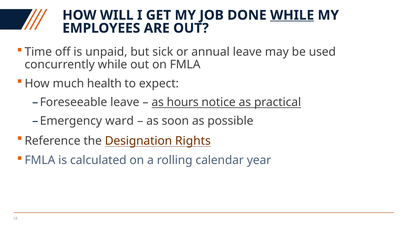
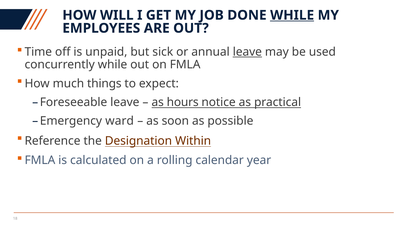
leave underline: none -> present (247, 52)
health: health -> things (104, 83)
Rights: Rights -> Within (193, 141)
